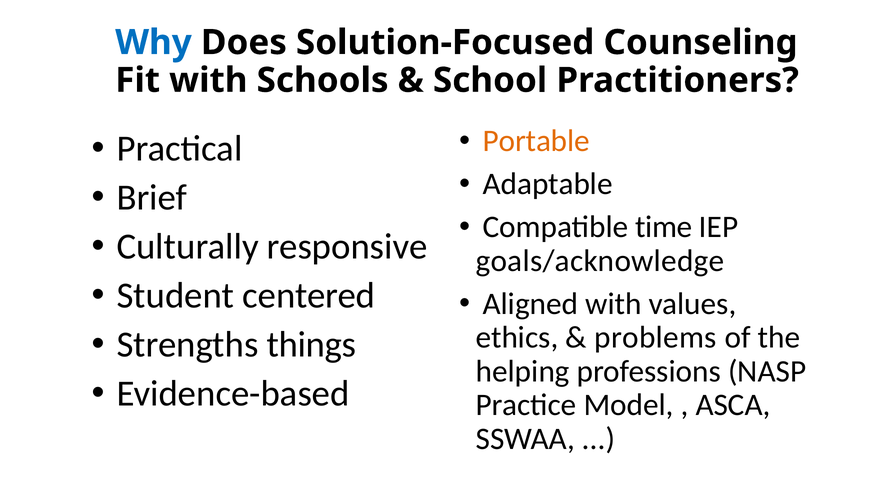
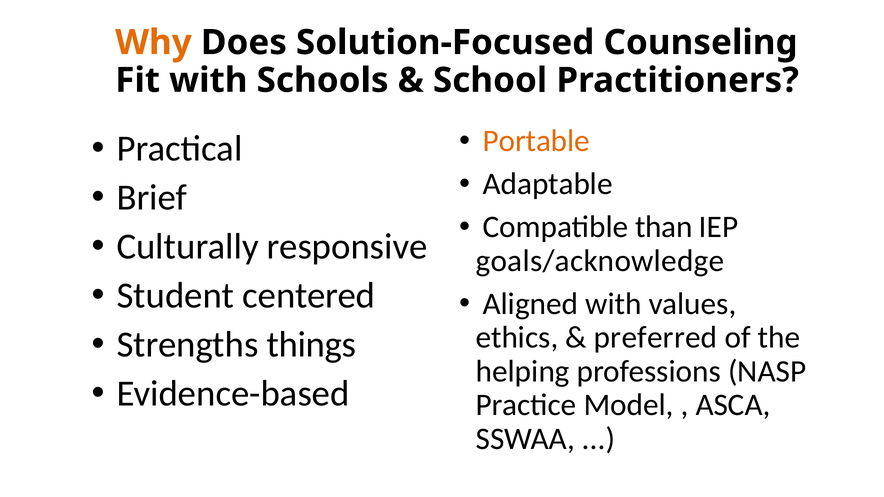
Why colour: blue -> orange (153, 43)
time: time -> than (664, 227)
problems: problems -> preferred (656, 338)
